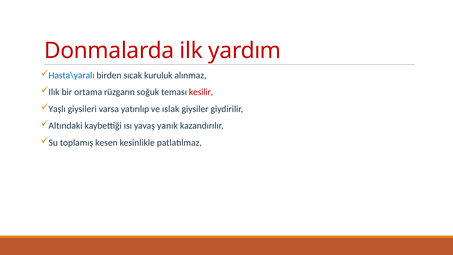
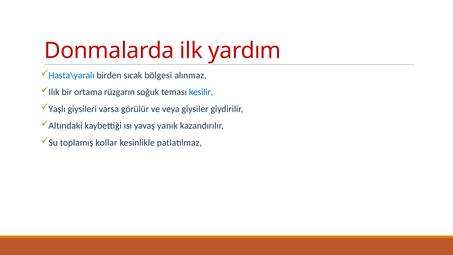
kuruluk: kuruluk -> bölgesi (158, 75)
kesilir colour: red -> blue (201, 92)
yatırılıp: yatırılıp -> görülür (135, 109)
ıslak: ıslak -> veya (171, 109)
kesen: kesen -> kollar (106, 143)
